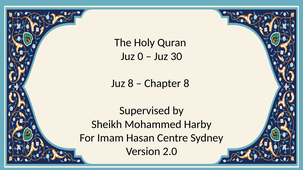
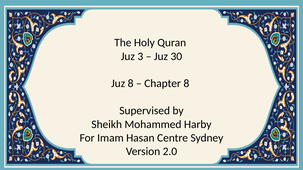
0: 0 -> 3 (140, 56)
